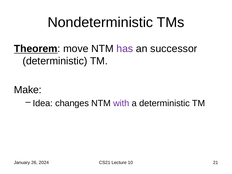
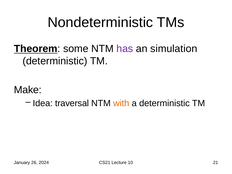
move: move -> some (76, 49)
successor: successor -> simulation (174, 49)
changes: changes -> traversal (72, 103)
with colour: purple -> orange (121, 103)
